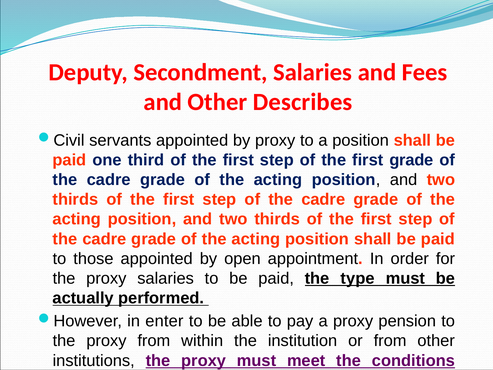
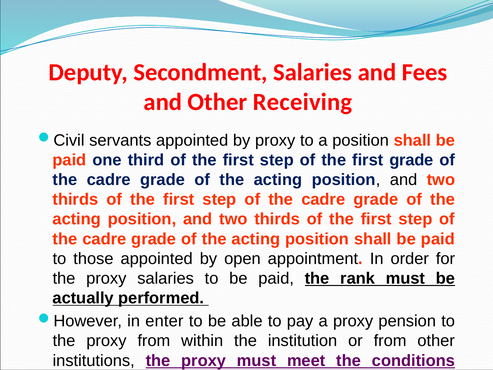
Describes: Describes -> Receiving (303, 102)
type: type -> rank (358, 278)
